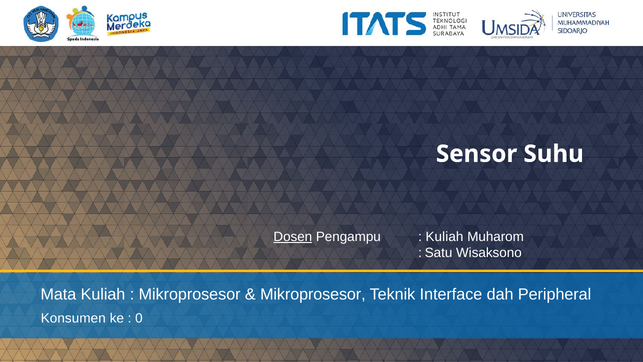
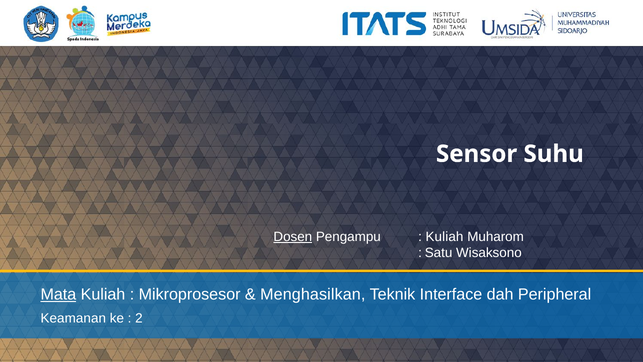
Mata underline: none -> present (58, 294)
Mikroprosesor: Mikroprosesor -> Menghasilkan (313, 294)
Konsumen: Konsumen -> Keamanan (73, 318)
0: 0 -> 2 (139, 318)
